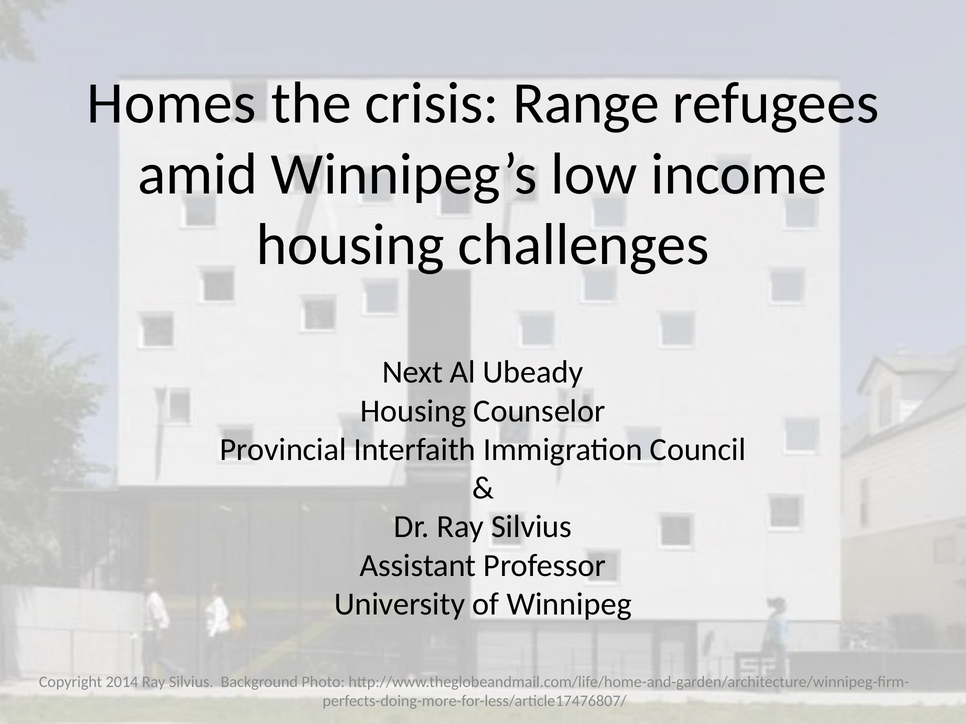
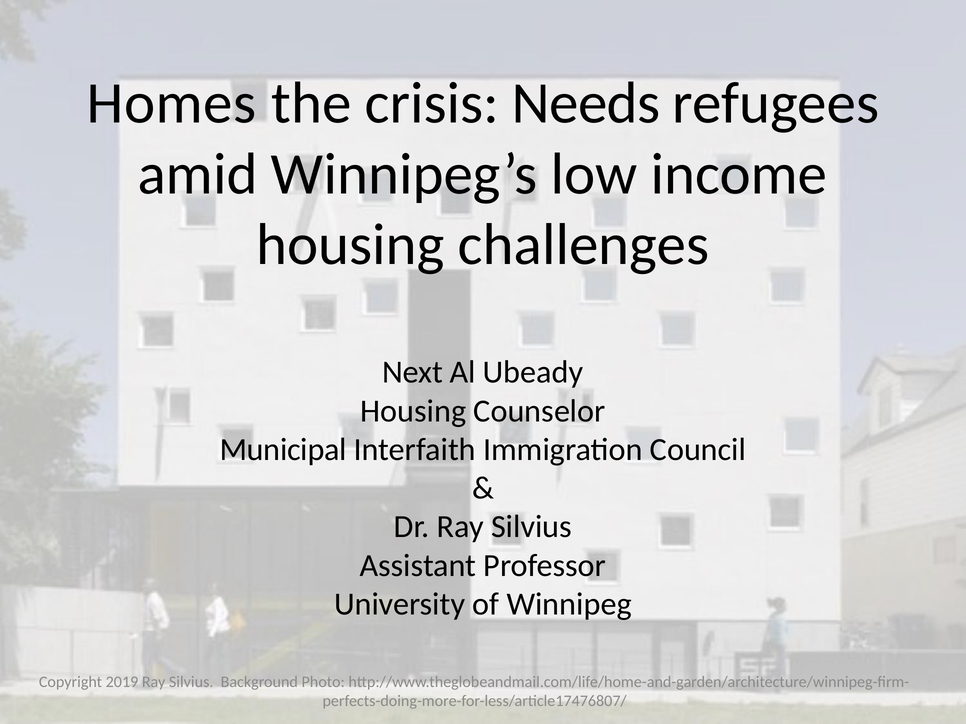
Range: Range -> Needs (586, 103)
Provincial: Provincial -> Municipal (283, 450)
2014: 2014 -> 2019 (122, 682)
